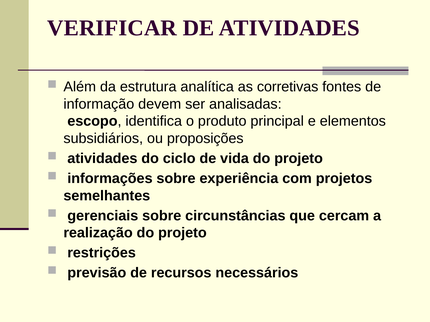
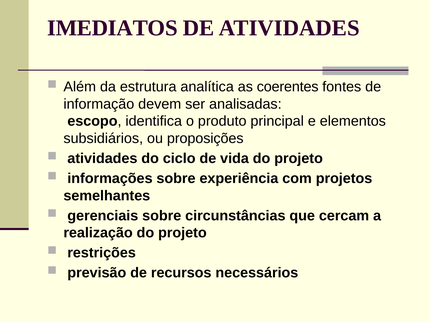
VERIFICAR: VERIFICAR -> IMEDIATOS (112, 28)
corretivas: corretivas -> coerentes (288, 87)
